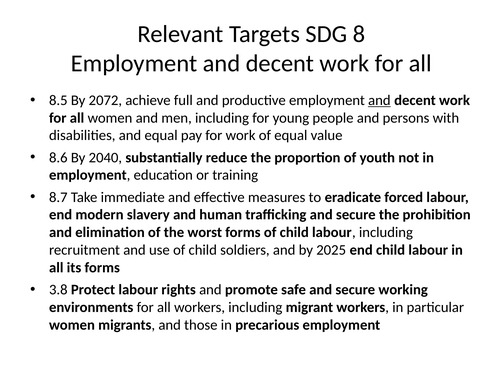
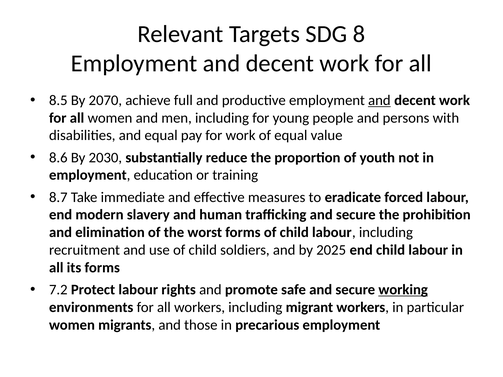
2072: 2072 -> 2070 (105, 100)
2040: 2040 -> 2030 (105, 158)
3.8: 3.8 -> 7.2 (58, 290)
working underline: none -> present (403, 290)
